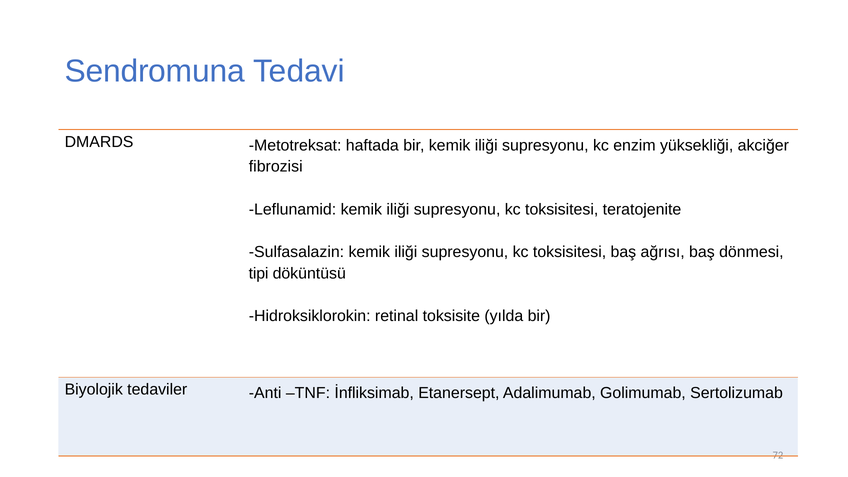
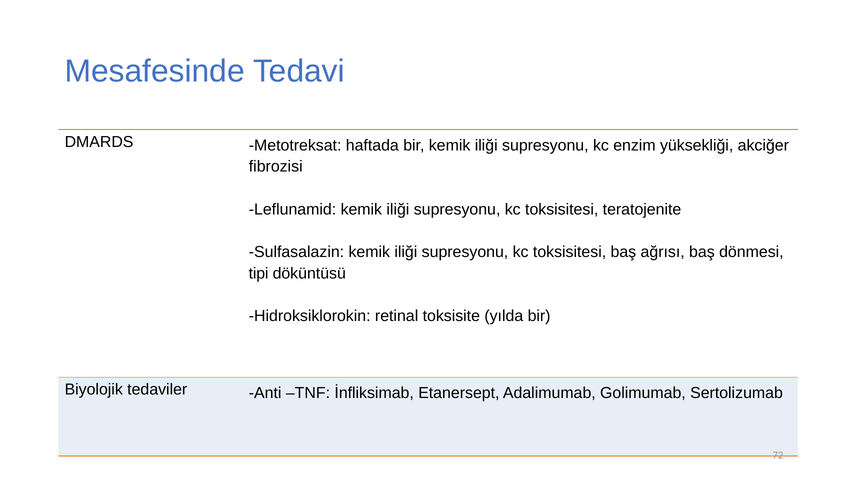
Sendromuna: Sendromuna -> Mesafesinde (155, 71)
